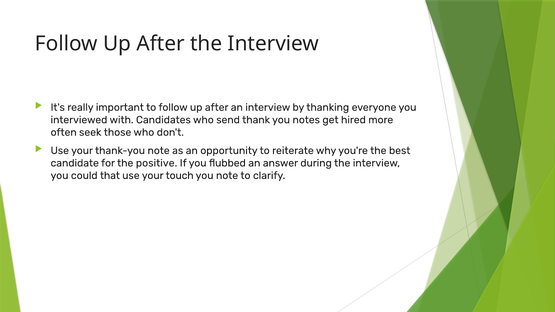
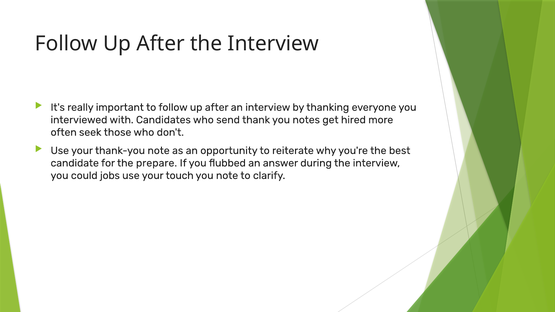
positive: positive -> prepare (157, 163)
that: that -> jobs (110, 176)
